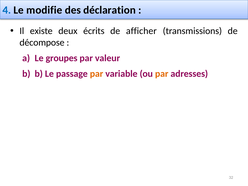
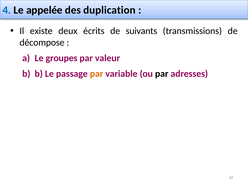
modifie: modifie -> appelée (44, 10)
déclaration: déclaration -> duplication (110, 10)
afficher: afficher -> suivants (141, 31)
par colour: orange -> black (162, 74)
